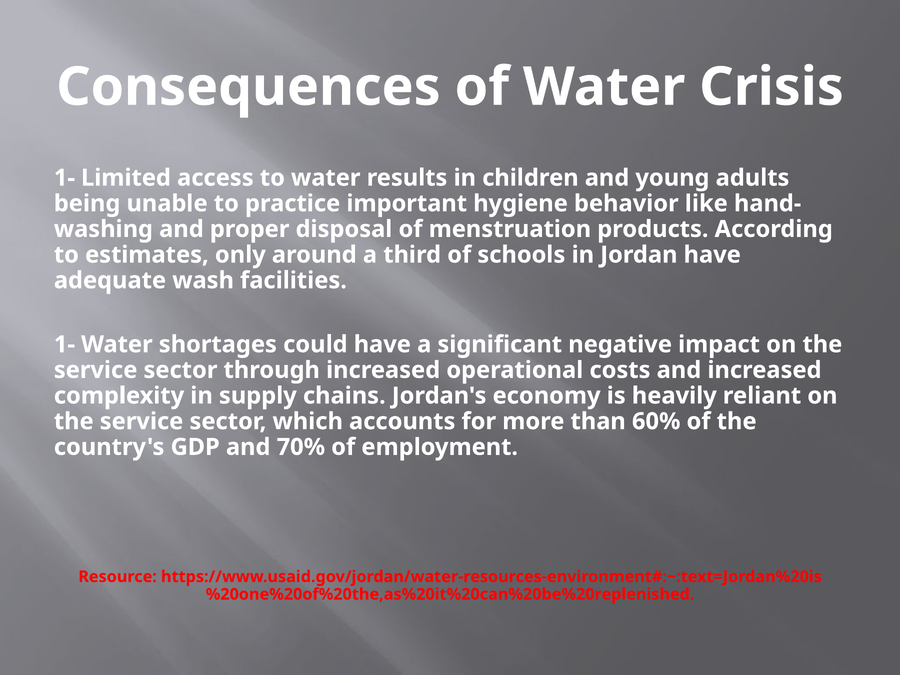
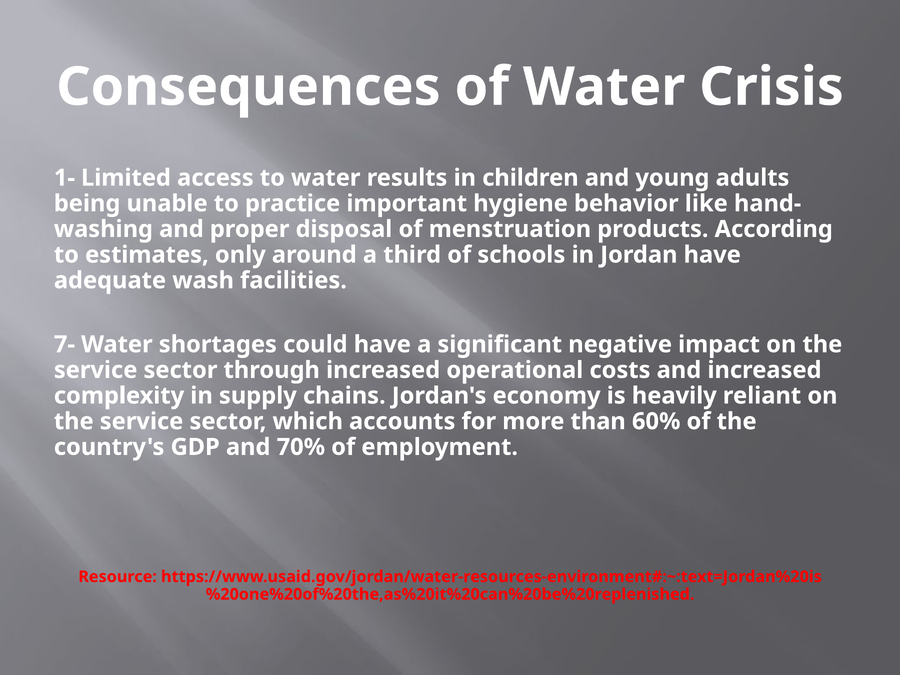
1-: 1- -> 7- (64, 344)
